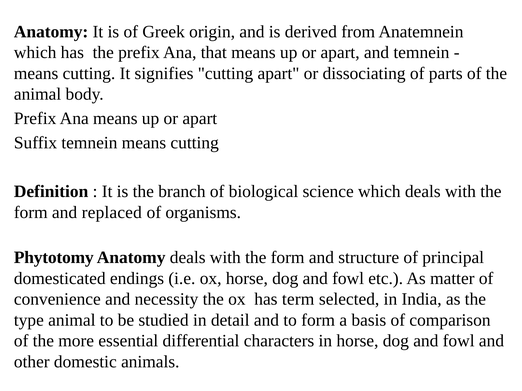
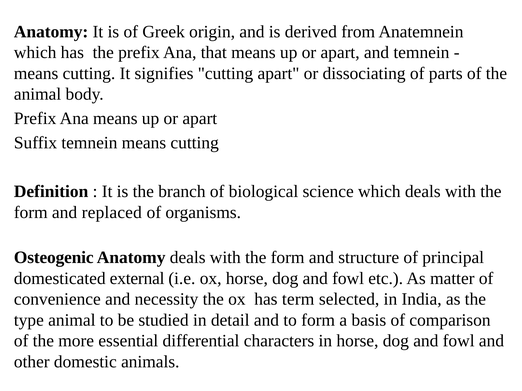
Phytotomy: Phytotomy -> Osteogenic (54, 258)
endings: endings -> external (137, 279)
